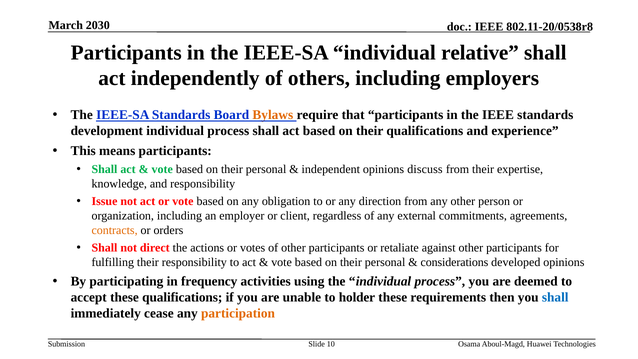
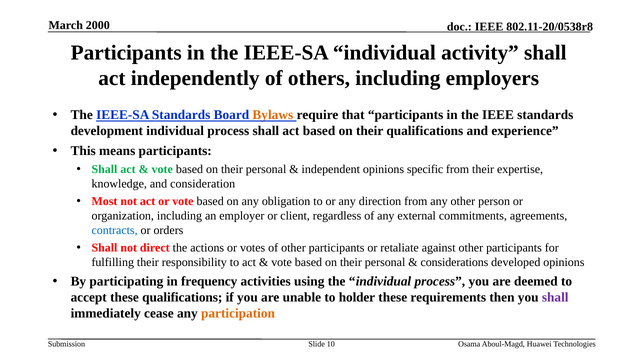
2030: 2030 -> 2000 (98, 25)
relative: relative -> activity (480, 52)
discuss: discuss -> specific (425, 169)
and responsibility: responsibility -> consideration (203, 184)
Issue: Issue -> Most (104, 201)
contracts colour: orange -> blue (115, 230)
shall colour: blue -> purple (555, 297)
